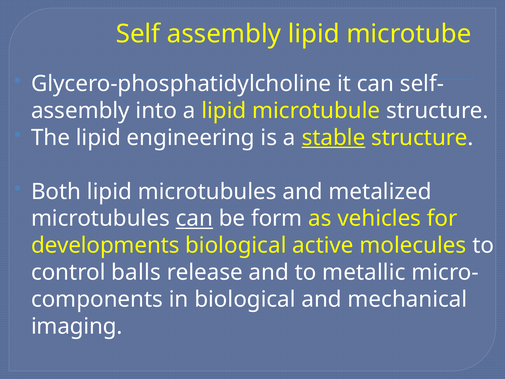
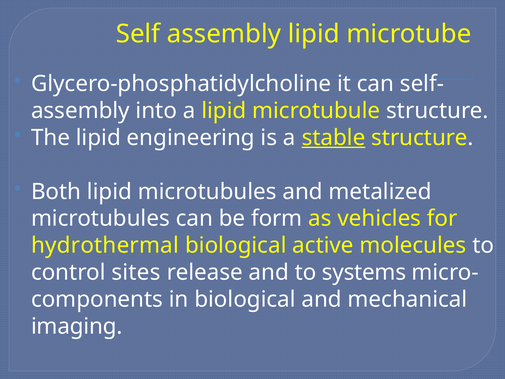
can underline: present -> none (194, 218)
developments: developments -> hydrothermal (105, 245)
balls: balls -> sites (136, 272)
metallic: metallic -> systems (364, 272)
